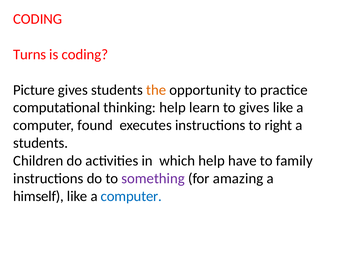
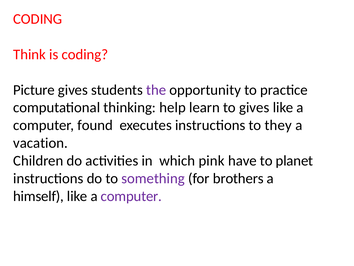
Turns: Turns -> Think (30, 54)
the colour: orange -> purple (156, 90)
right: right -> they (278, 125)
students: students -> vacation (41, 143)
which help: help -> pink (212, 161)
family: family -> planet (294, 161)
amazing: amazing -> brothers (238, 178)
computer colour: blue -> purple (131, 196)
